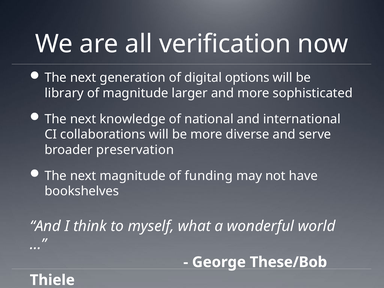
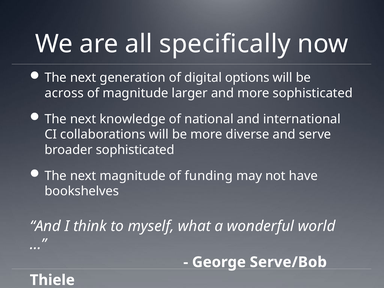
verification: verification -> specifically (225, 44)
library: library -> across (64, 93)
broader preservation: preservation -> sophisticated (135, 150)
These/Bob: These/Bob -> Serve/Bob (288, 262)
